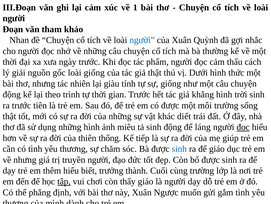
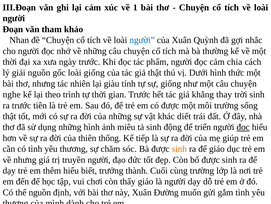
thấu: thấu -> chia (235, 62)
động: động -> nghe (12, 94)
khẳng hình: hình -> thay (224, 94)
láng: láng -> triển (203, 127)
sinh colour: blue -> orange (179, 148)
tập underline: present -> none (64, 181)
thể phẳng: phẳng -> nguồn (40, 192)
Ngược: Ngược -> Đường (166, 192)
